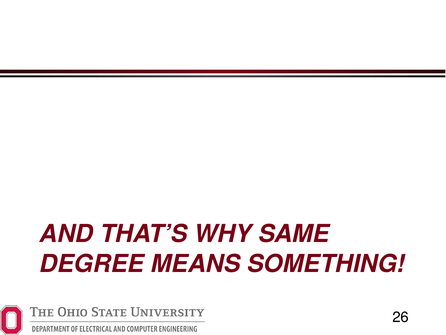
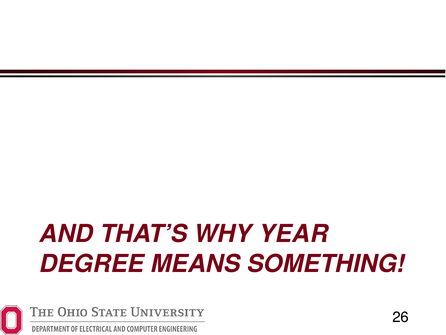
SAME: SAME -> YEAR (294, 234)
